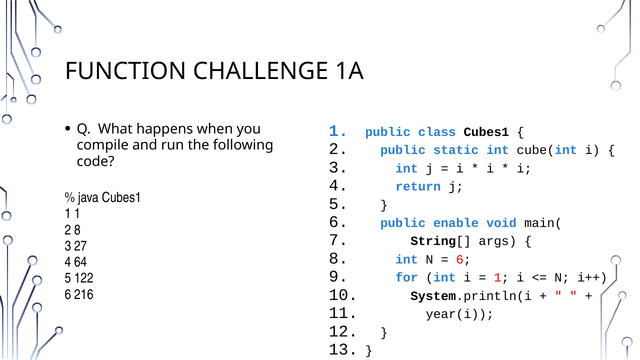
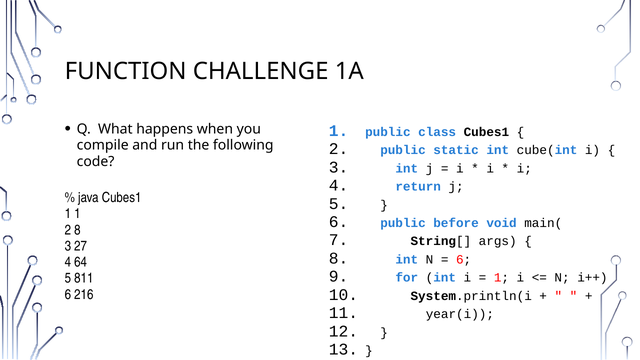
enable: enable -> before (456, 223)
122: 122 -> 811 (84, 278)
